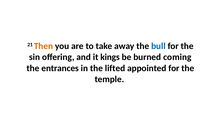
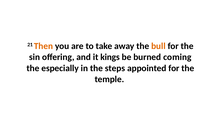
bull colour: blue -> orange (158, 46)
entrances: entrances -> especially (60, 68)
lifted: lifted -> steps (115, 68)
